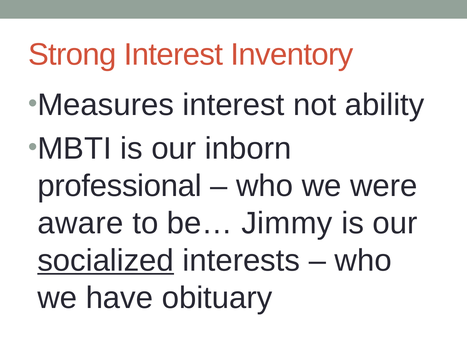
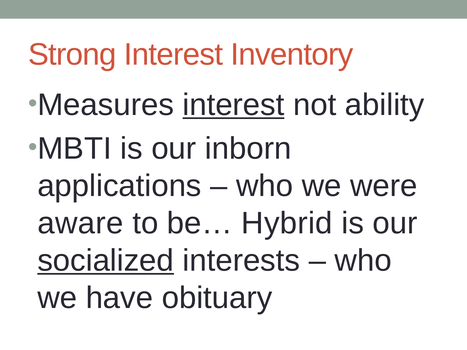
interest underline: none -> present (234, 105)
professional: professional -> applications (119, 186)
Jimmy: Jimmy -> Hybrid (287, 223)
